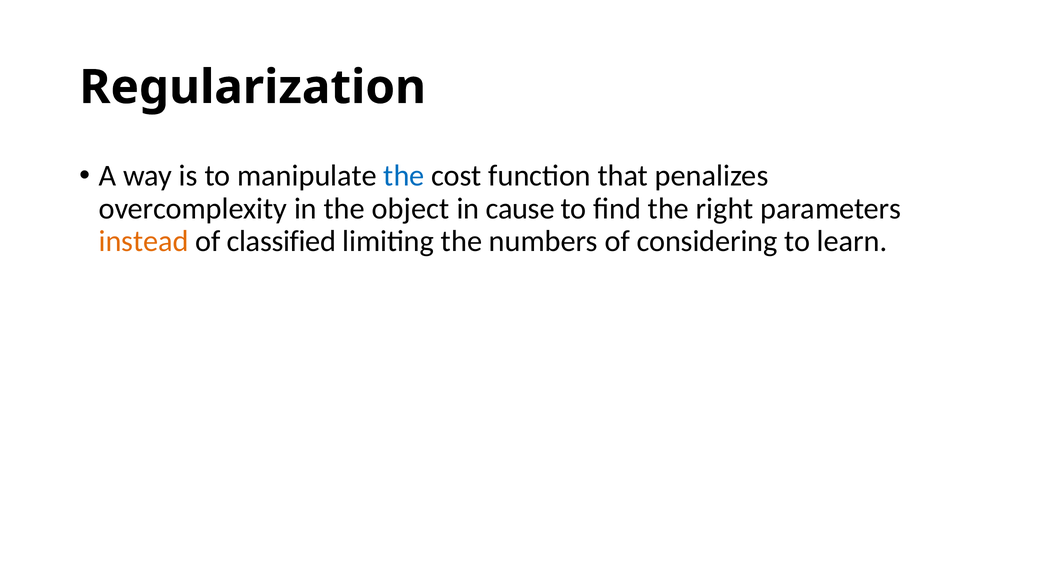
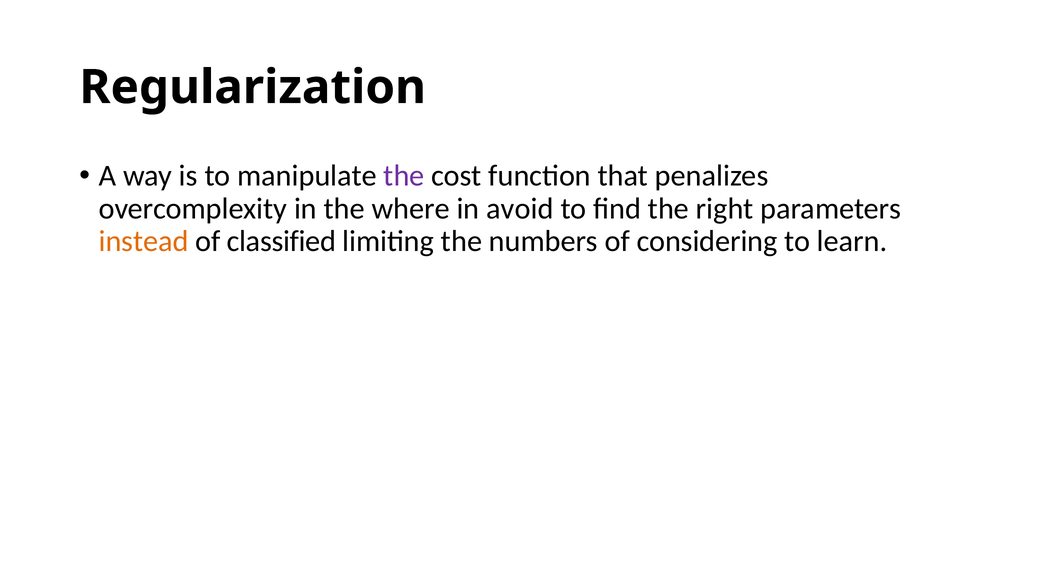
the colour: blue -> purple (404, 176)
object: object -> where (411, 209)
cause: cause -> avoid (520, 209)
